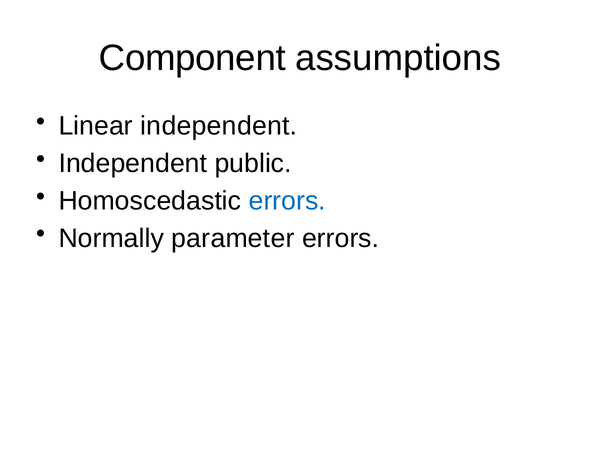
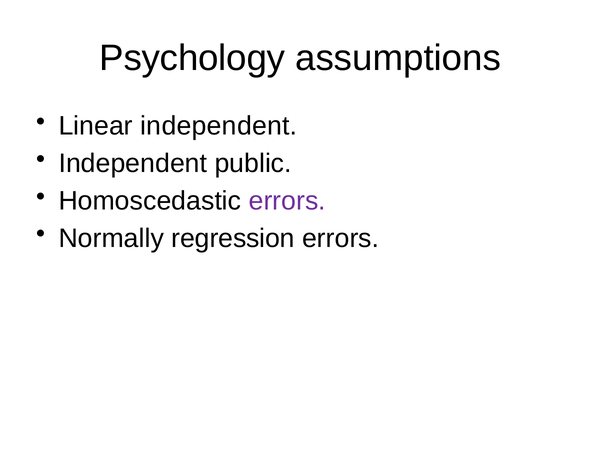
Component: Component -> Psychology (192, 58)
errors colour: blue -> purple (287, 201)
parameter: parameter -> regression (233, 238)
